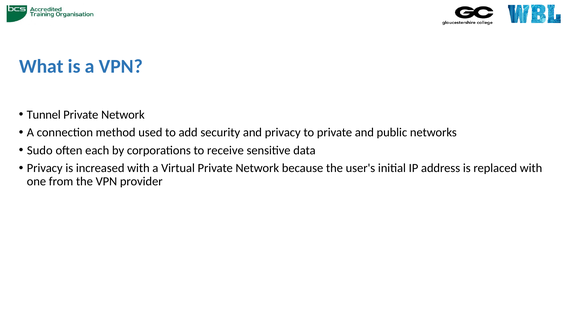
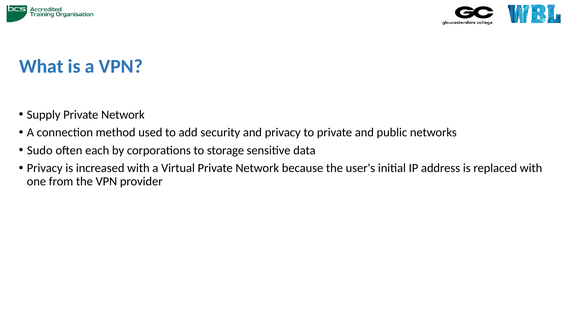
Tunnel: Tunnel -> Supply (44, 115)
receive: receive -> storage (225, 151)
